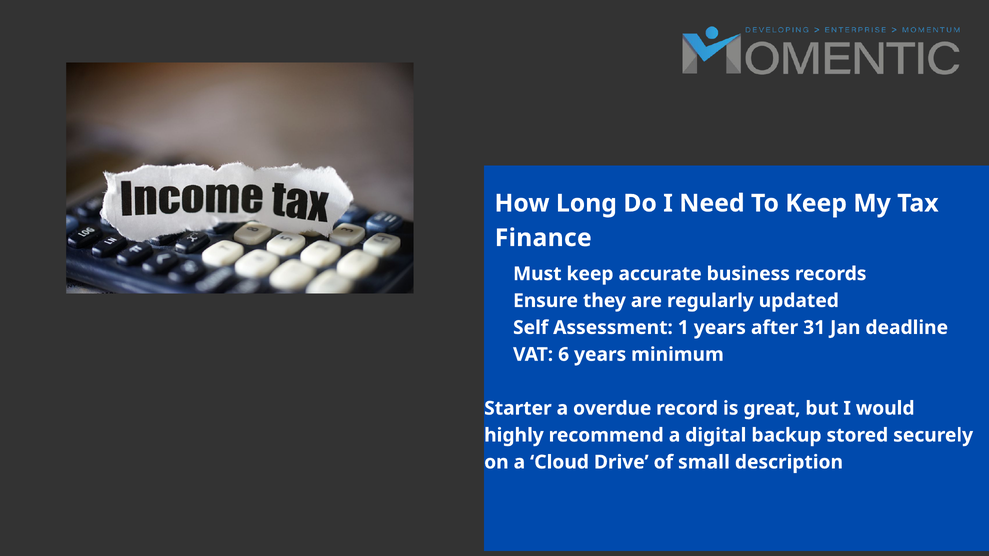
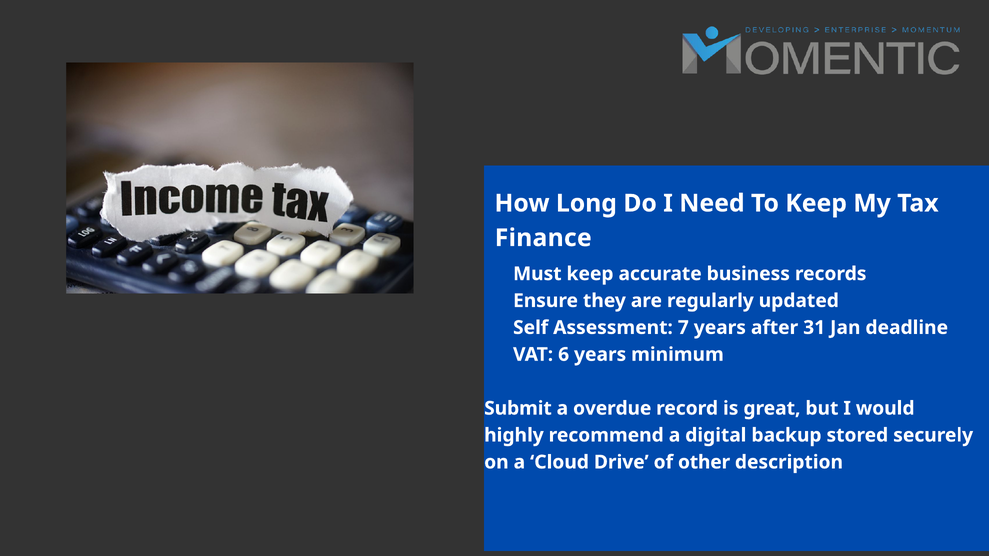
1: 1 -> 7 (683, 328)
Starter: Starter -> Submit (518, 409)
small: small -> other (704, 462)
